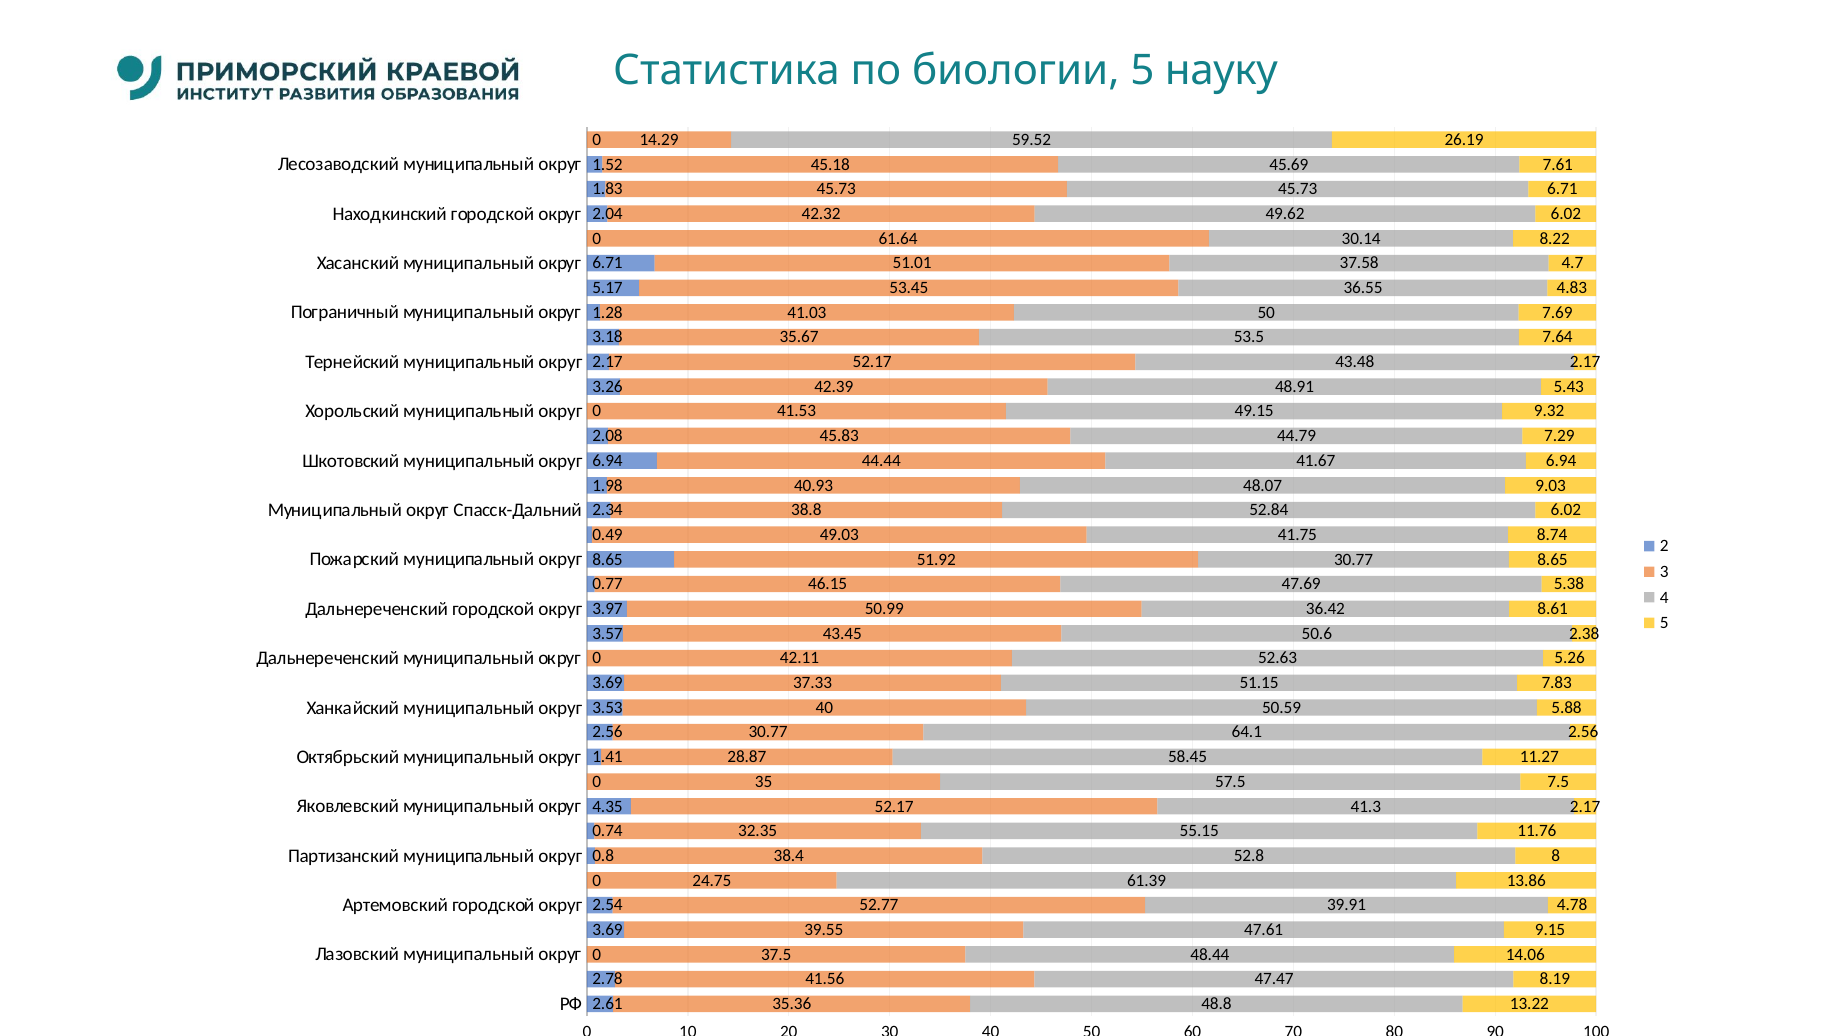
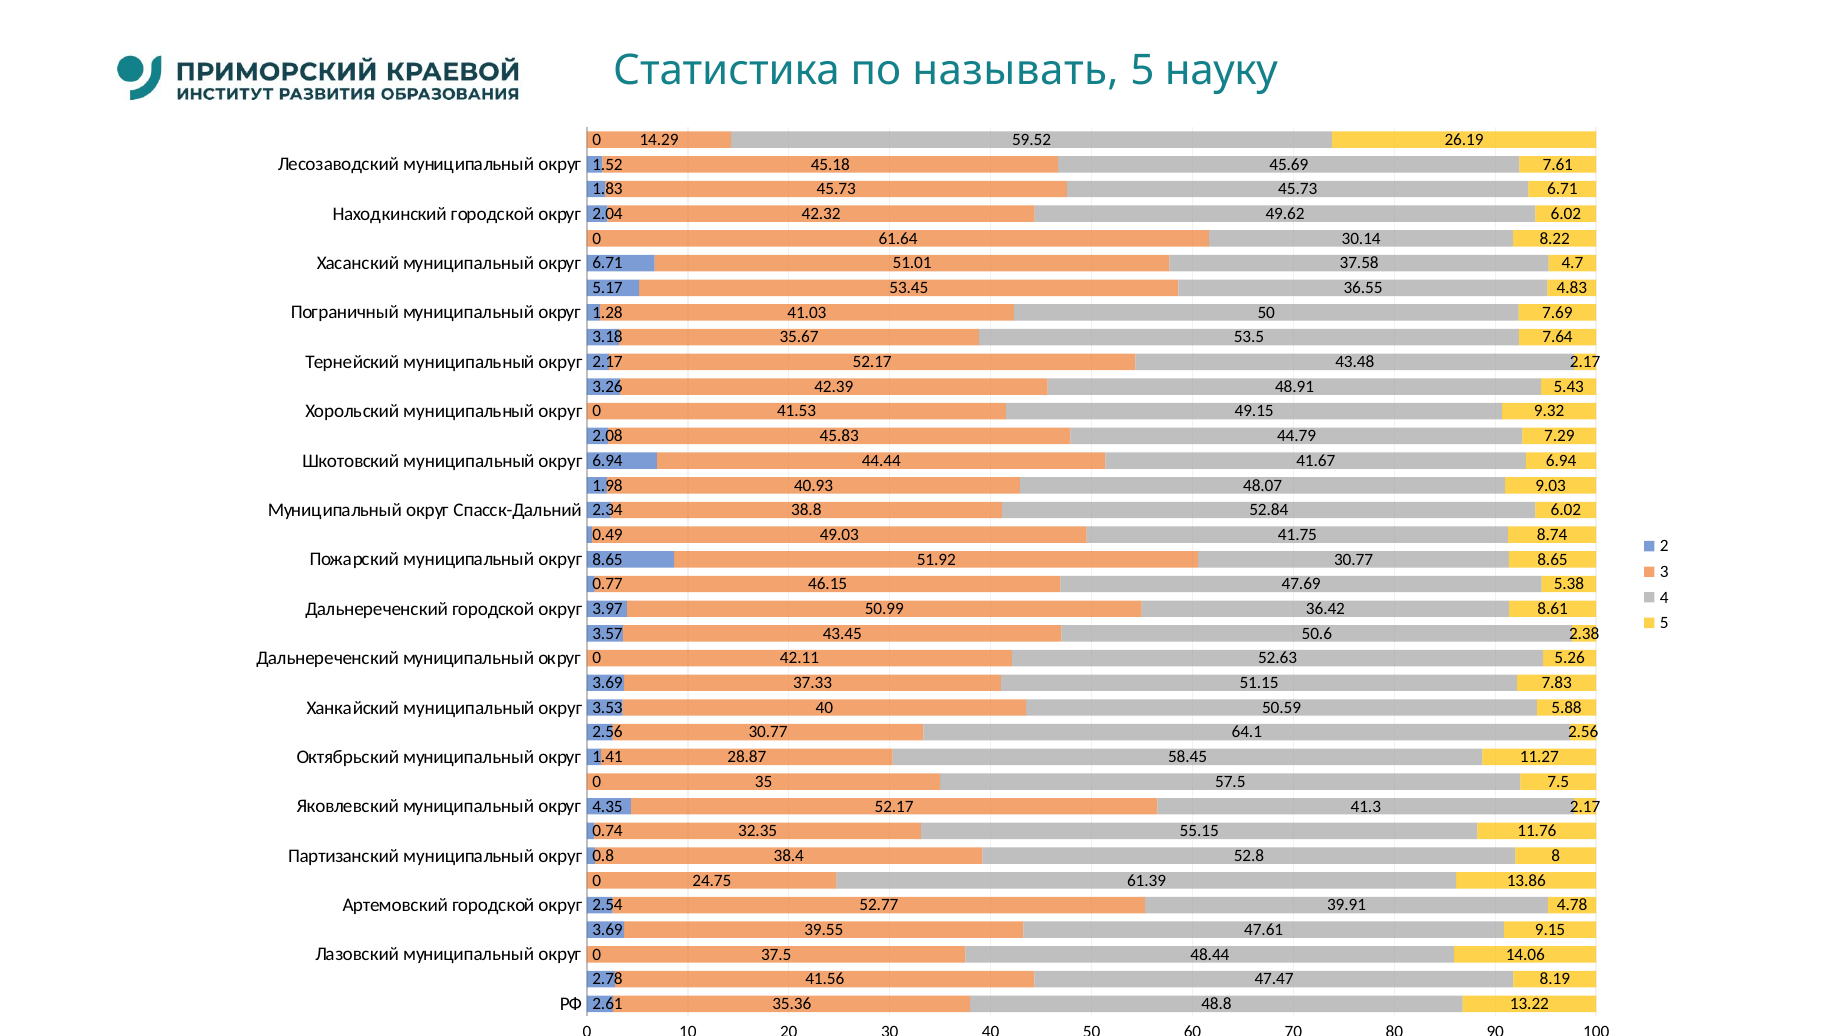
биологии: биологии -> называть (1016, 70)
